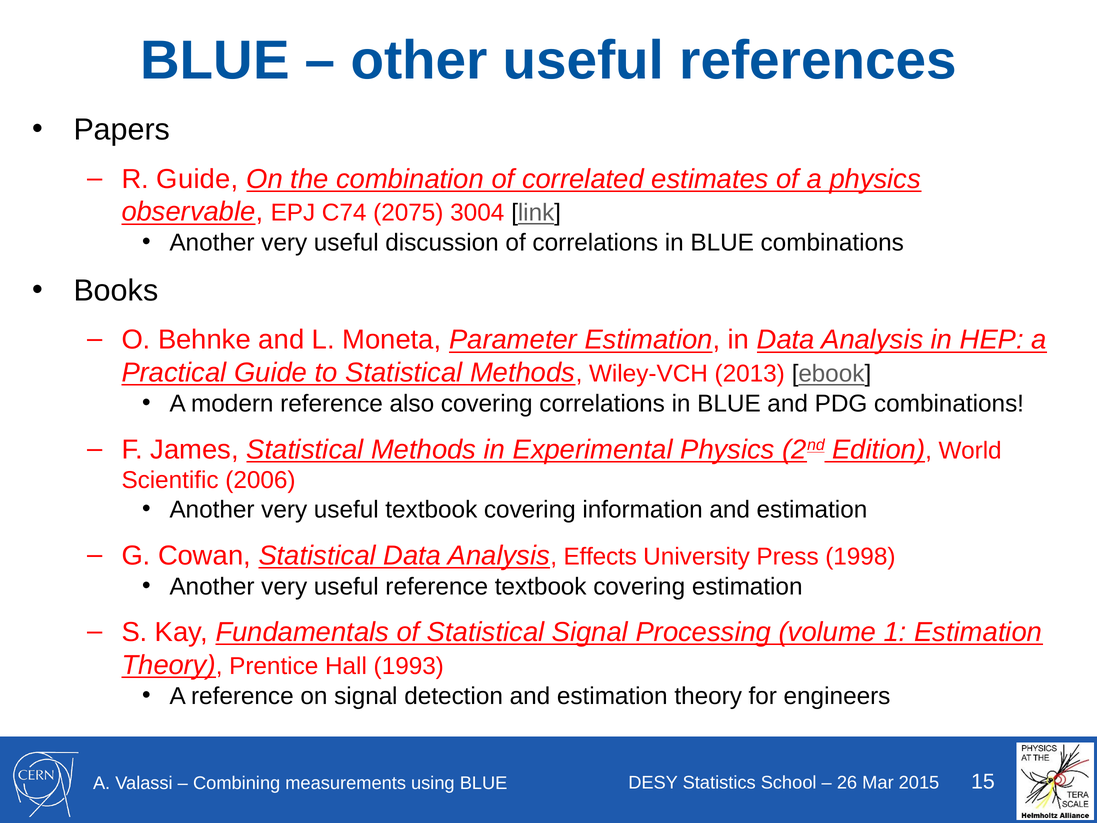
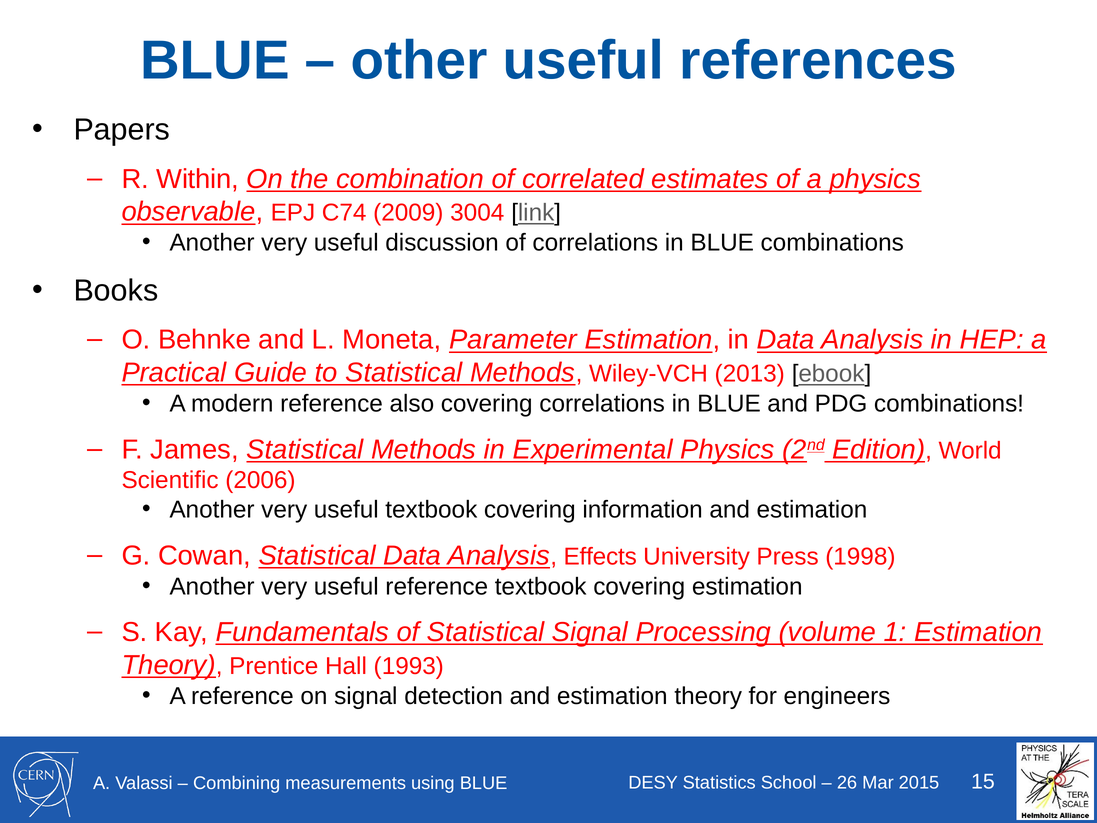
R Guide: Guide -> Within (198, 179)
2075: 2075 -> 2009 (408, 213)
